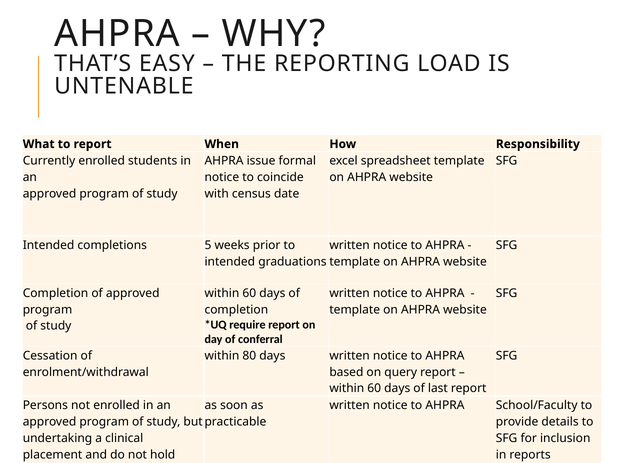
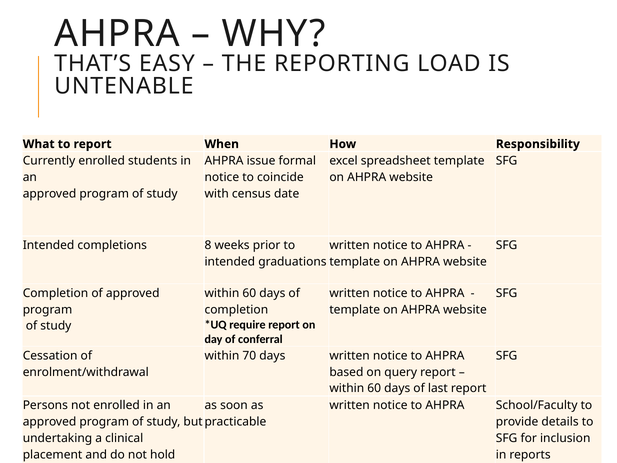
5: 5 -> 8 (208, 245)
80: 80 -> 70 (249, 356)
